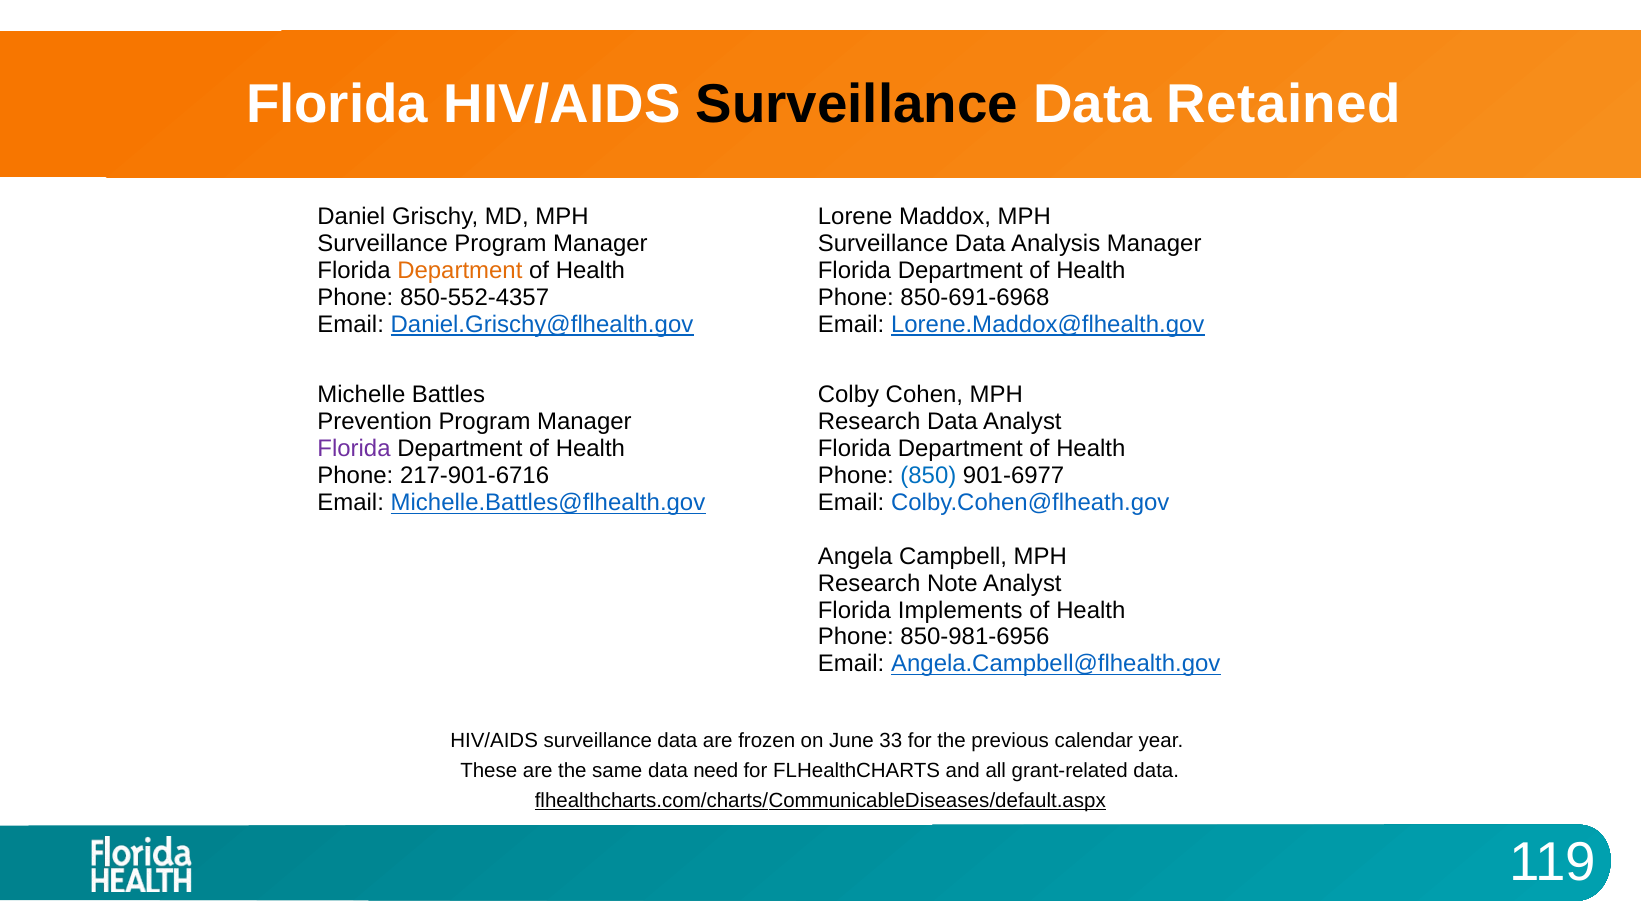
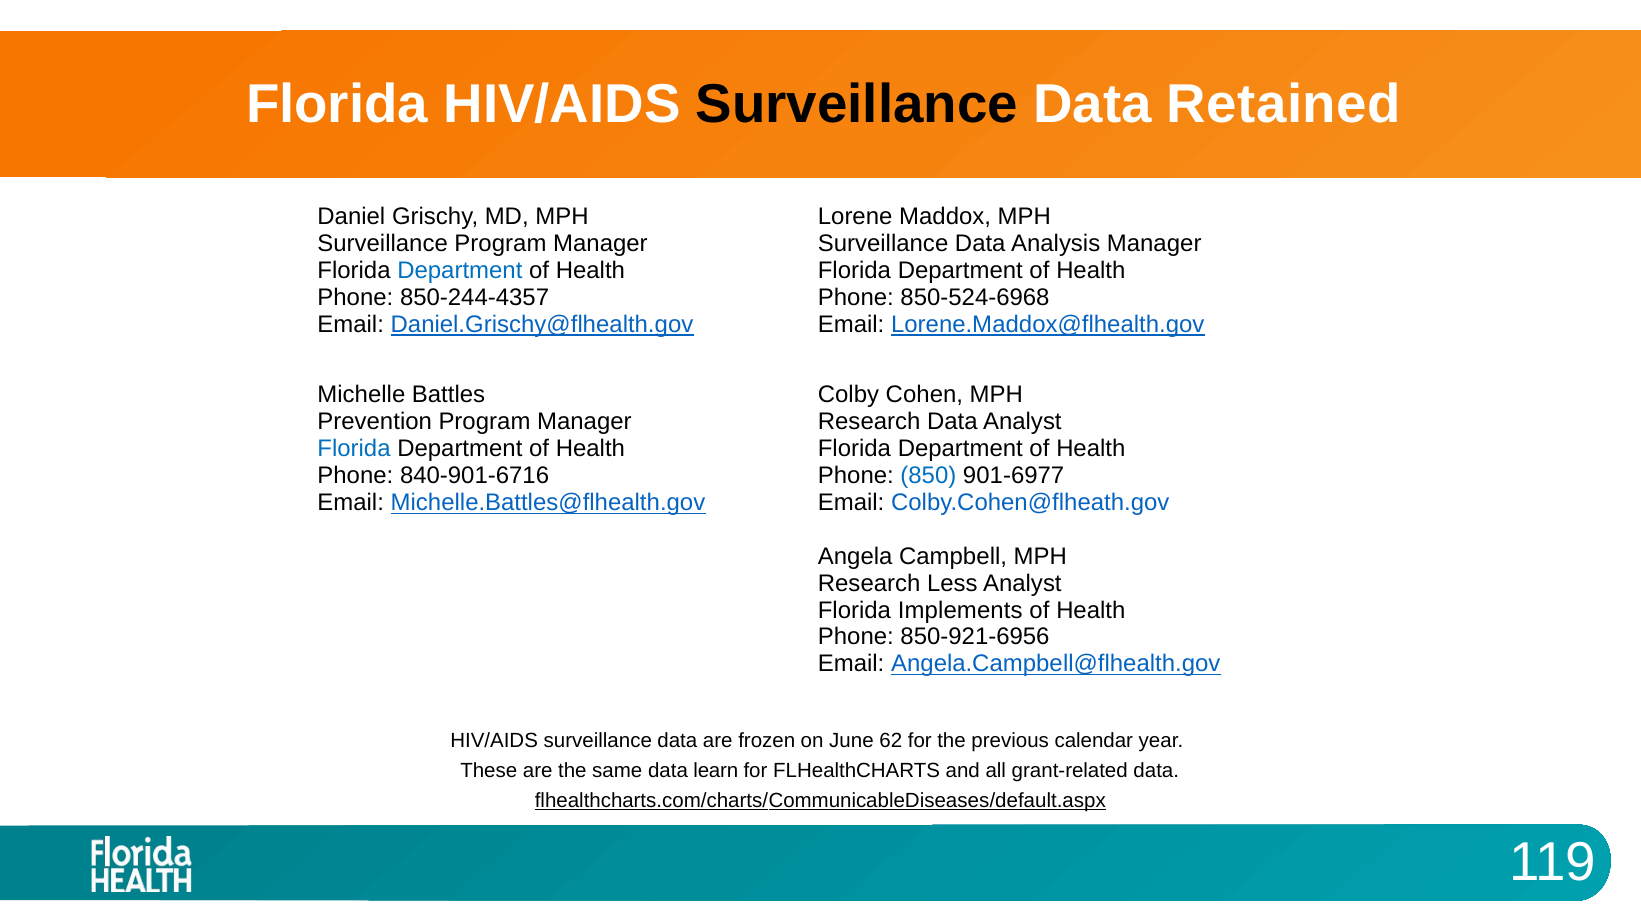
Department colour: orange -> blue (460, 271)
850-552-4357: 850-552-4357 -> 850-244-4357 (475, 298)
850-691-6968: 850-691-6968 -> 850-524-6968 (975, 298)
Florida colour: purple -> blue (354, 449)
217-901-6716: 217-901-6716 -> 840-901-6716 (475, 476)
Note: Note -> Less (952, 583)
850-981-6956: 850-981-6956 -> 850-921-6956 (975, 637)
33: 33 -> 62 (891, 741)
need: need -> learn (716, 771)
